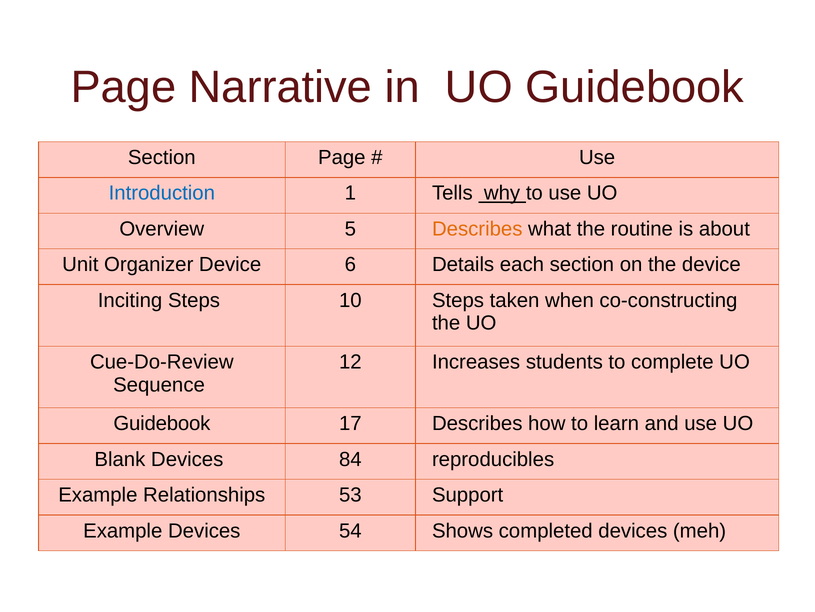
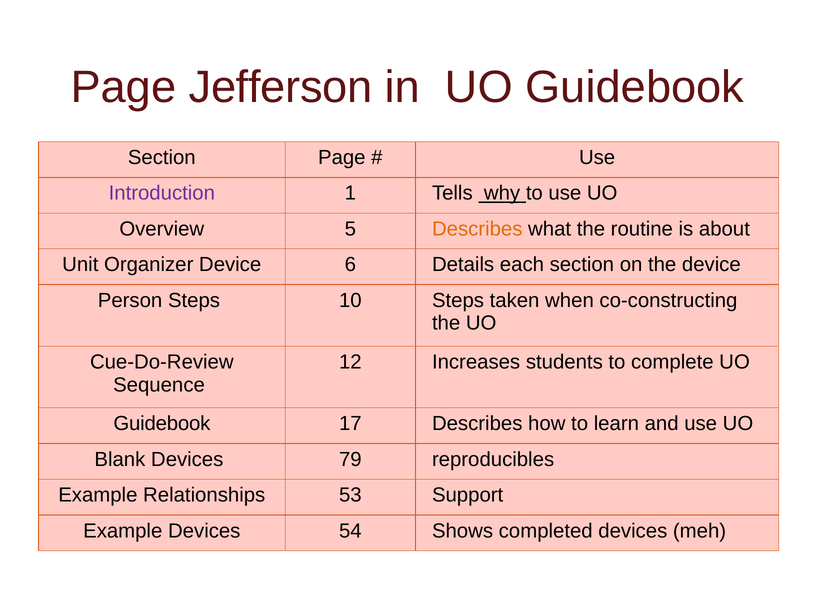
Narrative: Narrative -> Jefferson (281, 87)
Introduction colour: blue -> purple (162, 193)
Inciting: Inciting -> Person (130, 300)
84: 84 -> 79 (350, 459)
